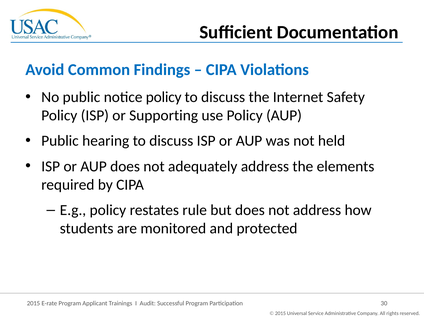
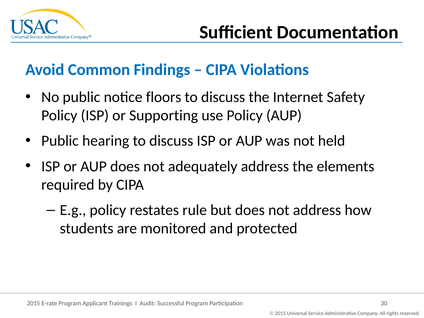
notice policy: policy -> floors (164, 97)
